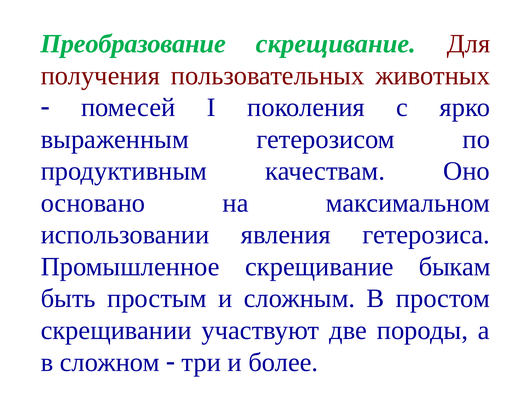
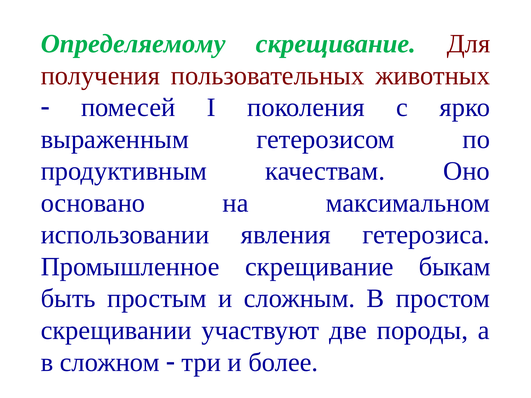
Преобразование: Преобразование -> Определяемому (133, 44)
